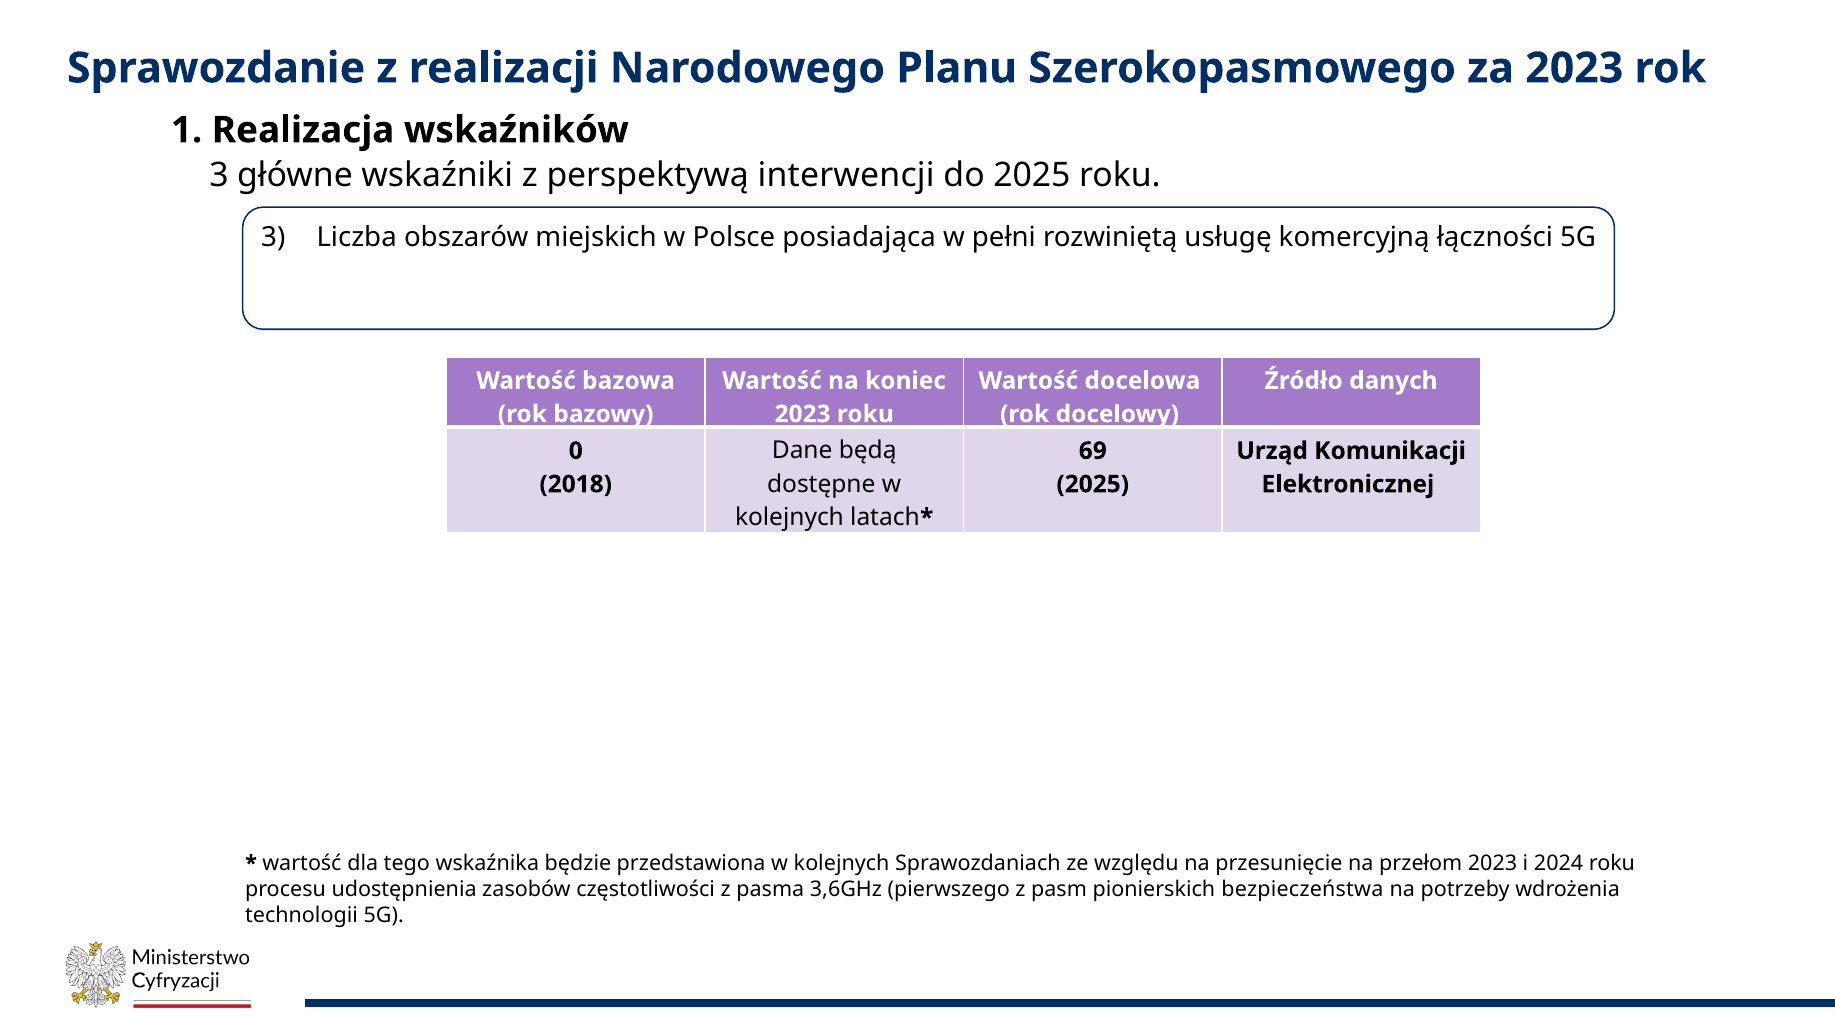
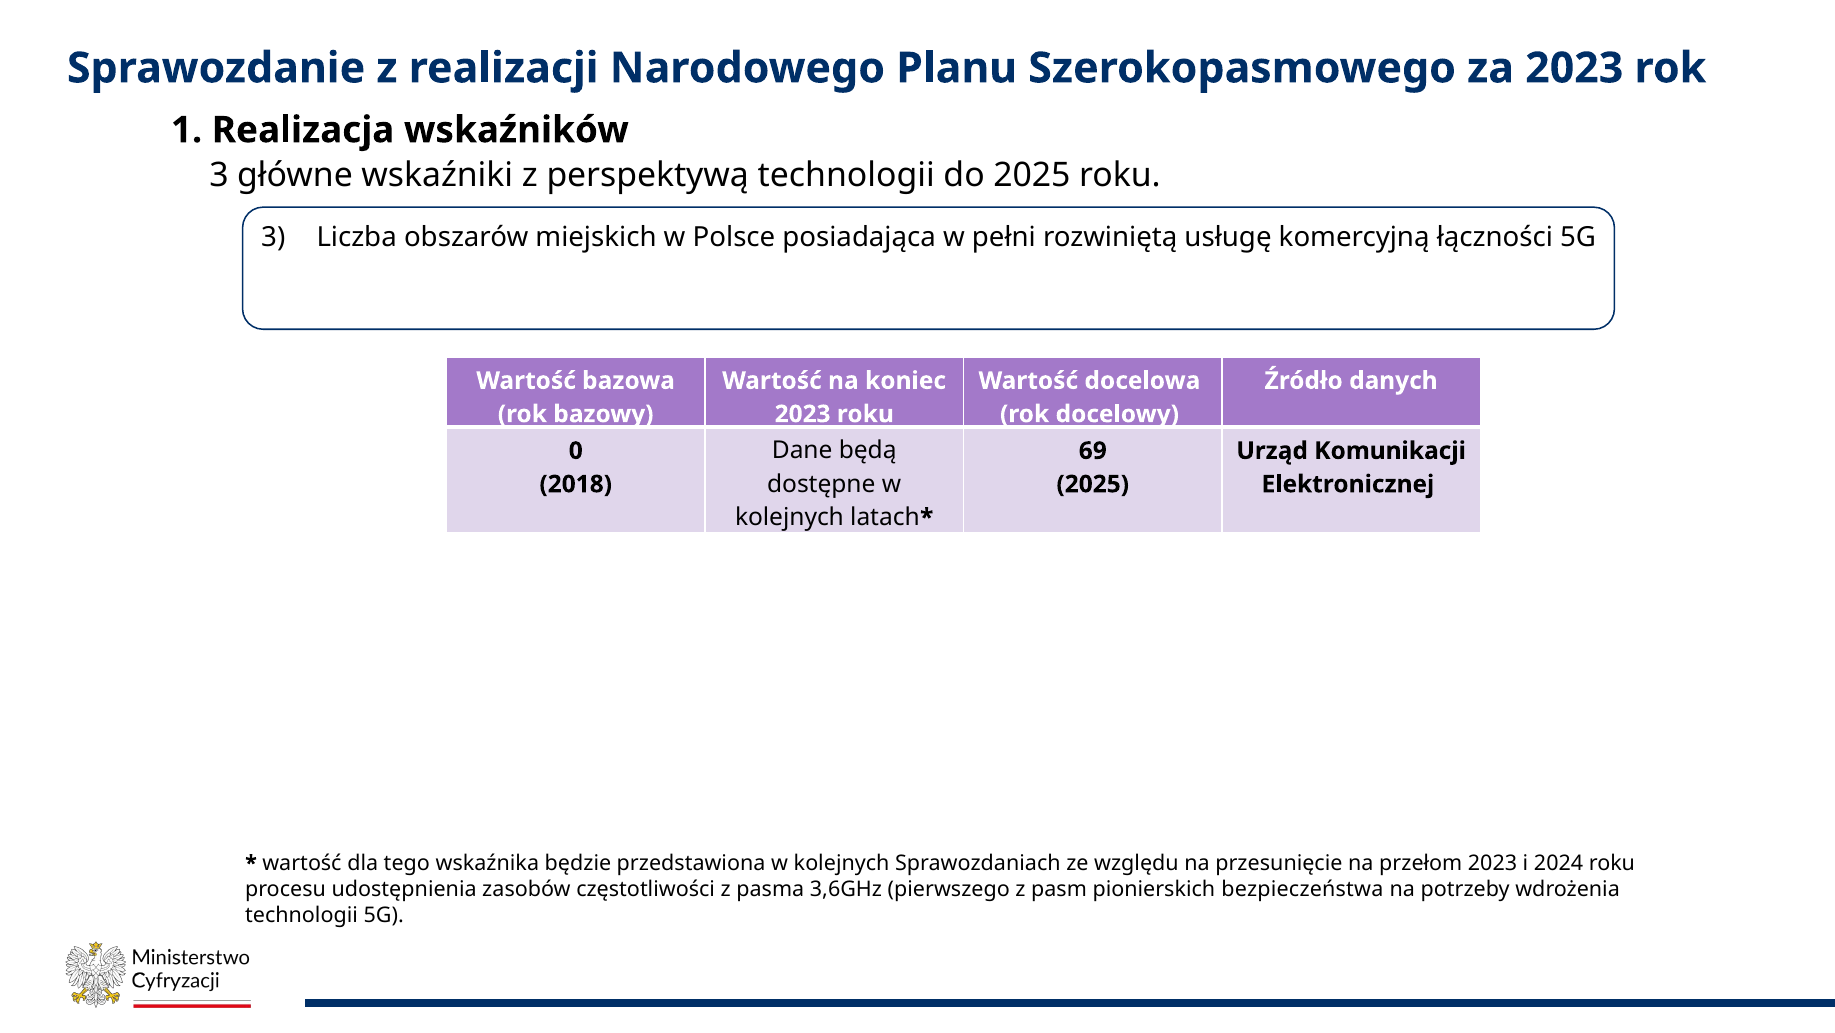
perspektywą interwencji: interwencji -> technologii (846, 175)
